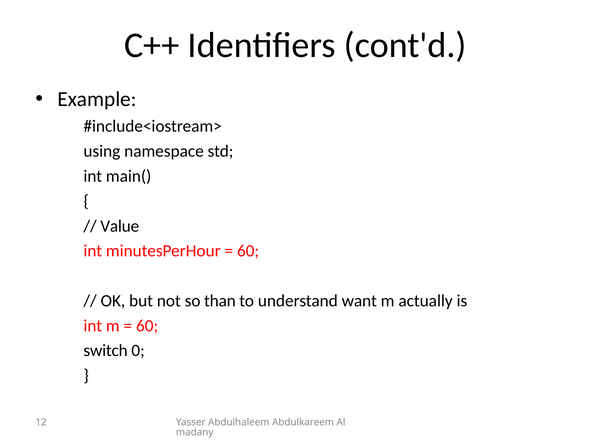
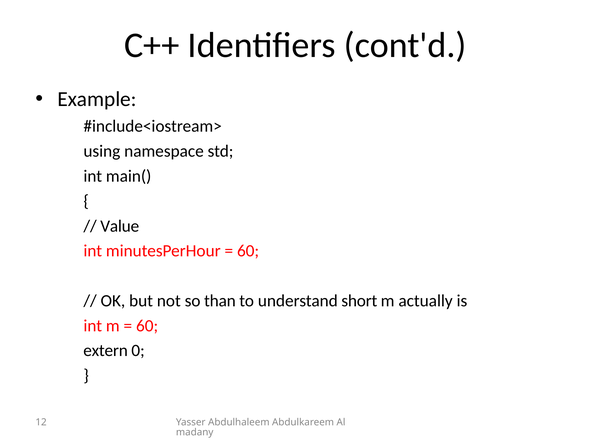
want: want -> short (359, 301)
switch: switch -> extern (106, 351)
